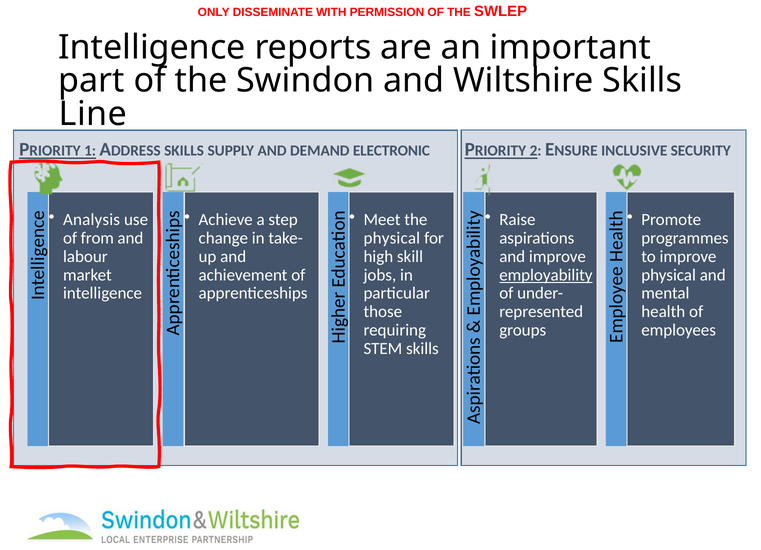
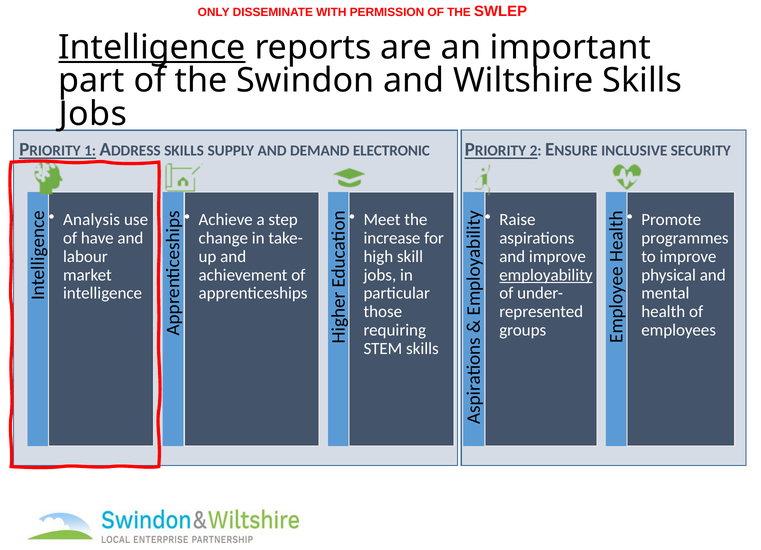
Intelligence underline: none -> present (152, 48)
Line: Line -> Jobs (93, 114)
from: from -> have (97, 238)
physical: physical -> increase (392, 238)
